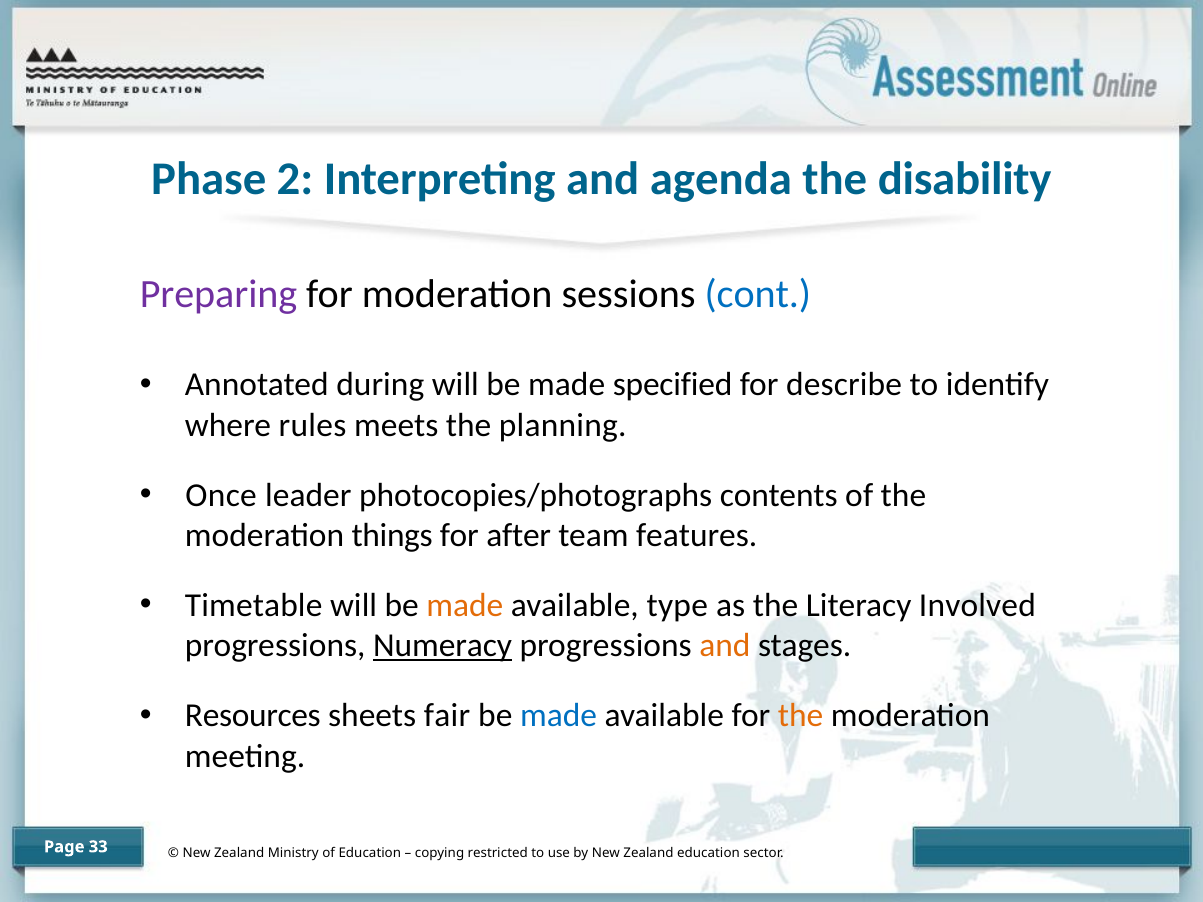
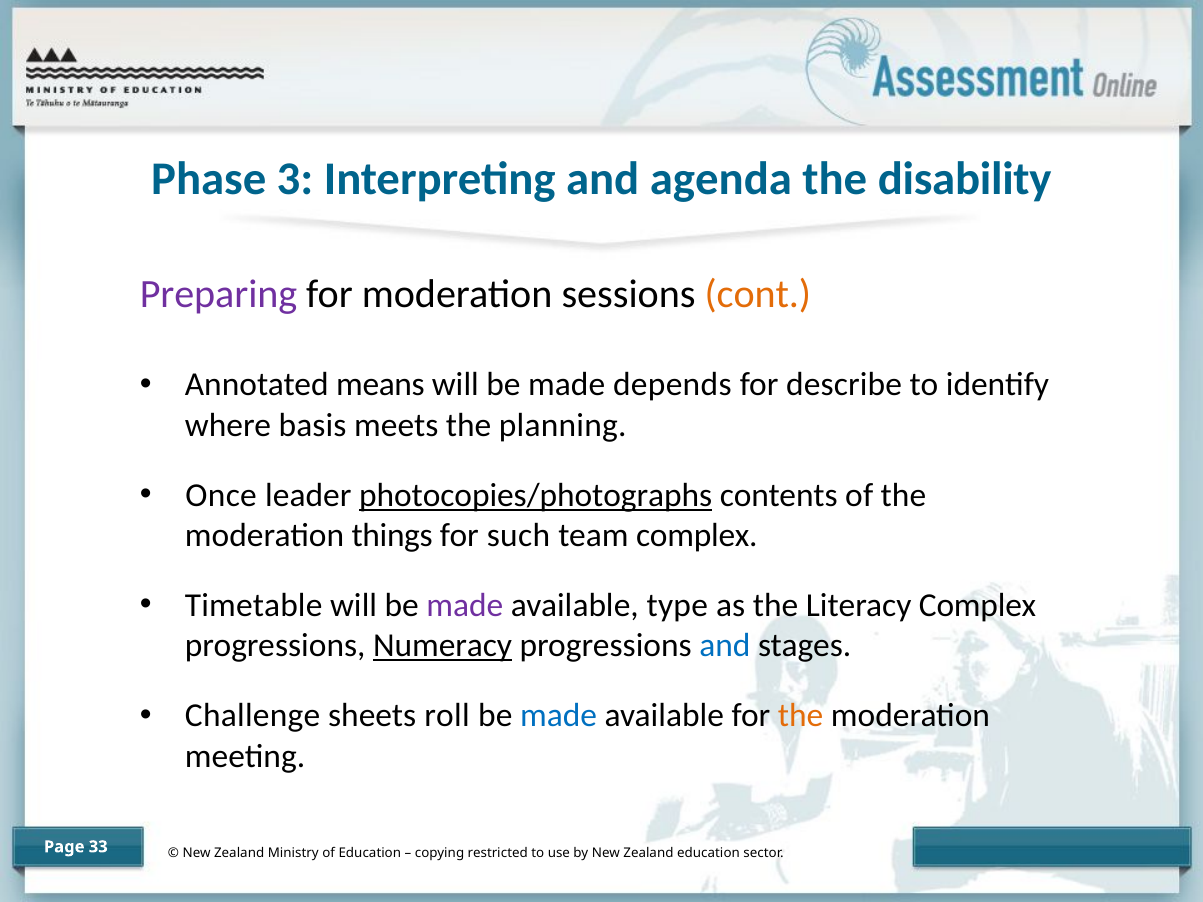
2: 2 -> 3 (295, 180)
cont colour: blue -> orange (758, 295)
during: during -> means (380, 385)
specified: specified -> depends (672, 385)
rules: rules -> basis (313, 425)
photocopies/photographs underline: none -> present (536, 495)
after: after -> such (518, 535)
team features: features -> complex (697, 535)
made colour: orange -> purple (465, 606)
Literacy Involved: Involved -> Complex (978, 606)
and colour: orange -> blue (725, 646)
Resources: Resources -> Challenge (253, 716)
fair: fair -> roll (447, 716)
